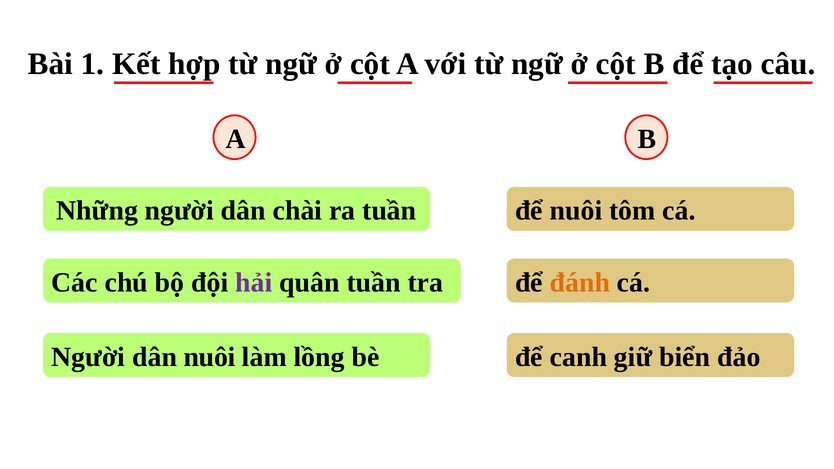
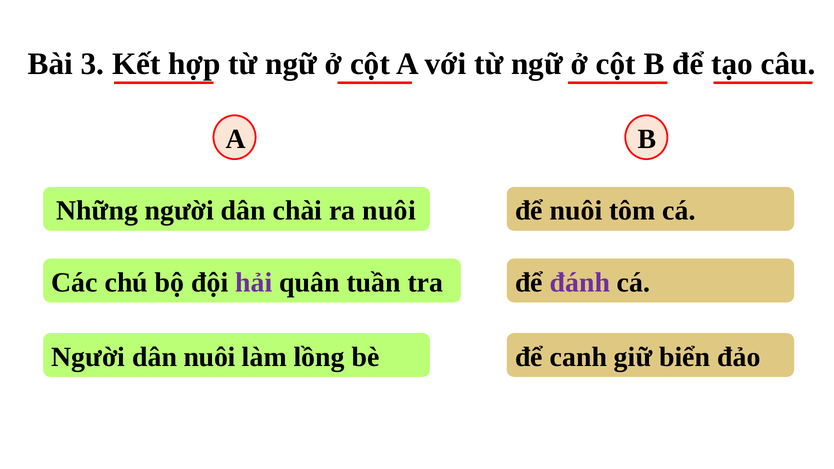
1: 1 -> 3 (92, 64)
ra tuần: tuần -> nuôi (389, 211)
đánh colour: orange -> purple (580, 282)
